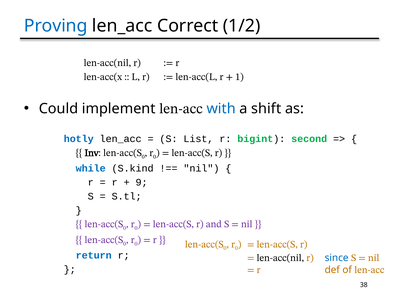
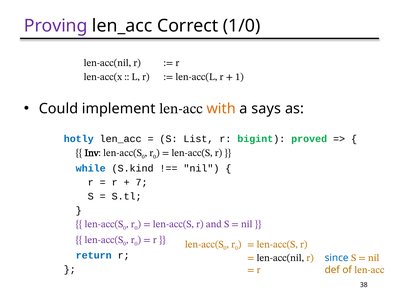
Proving colour: blue -> purple (56, 26)
1/2: 1/2 -> 1/0 (242, 26)
with colour: blue -> orange (221, 109)
shift: shift -> says (266, 109)
second: second -> proved (309, 139)
9: 9 -> 7 (142, 182)
